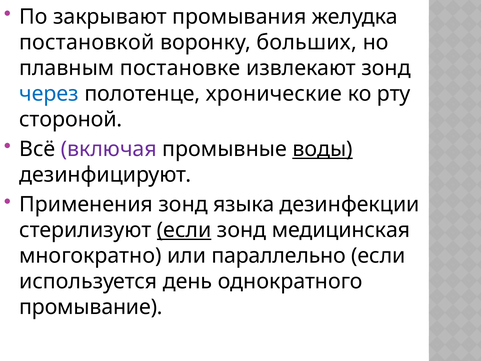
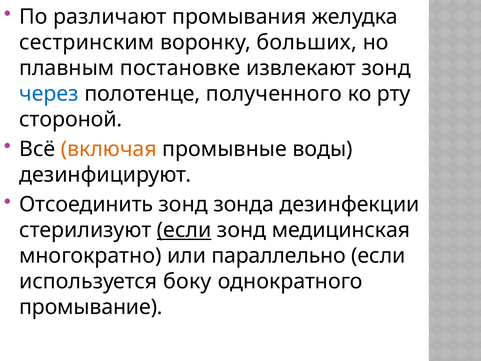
закрывают: закрывают -> различают (110, 17)
постановкой: постановкой -> сестринским (87, 42)
хронические: хронические -> полученного (274, 94)
включая colour: purple -> orange (109, 149)
воды underline: present -> none (323, 149)
Применения: Применения -> Отсоединить (86, 204)
языка: языка -> зонда (244, 204)
день: день -> боку (187, 281)
